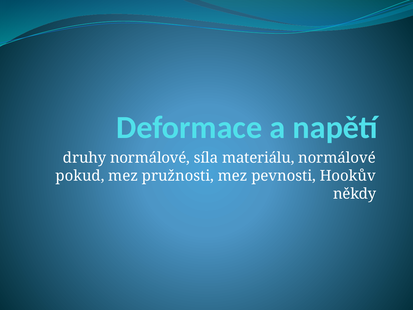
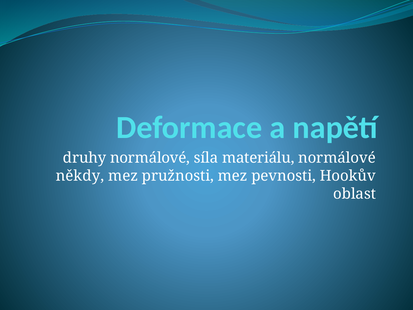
pokud: pokud -> někdy (80, 176)
někdy: někdy -> oblast (355, 194)
